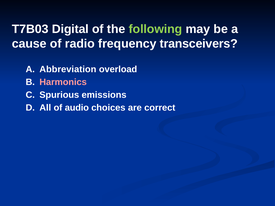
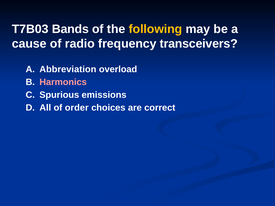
Digital: Digital -> Bands (70, 29)
following colour: light green -> yellow (155, 29)
audio: audio -> order (77, 108)
